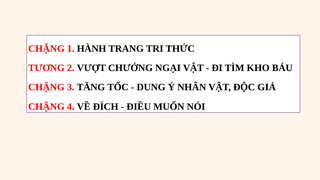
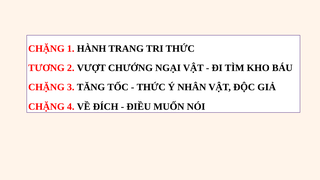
DUNG: DUNG -> THỨC (151, 87)
